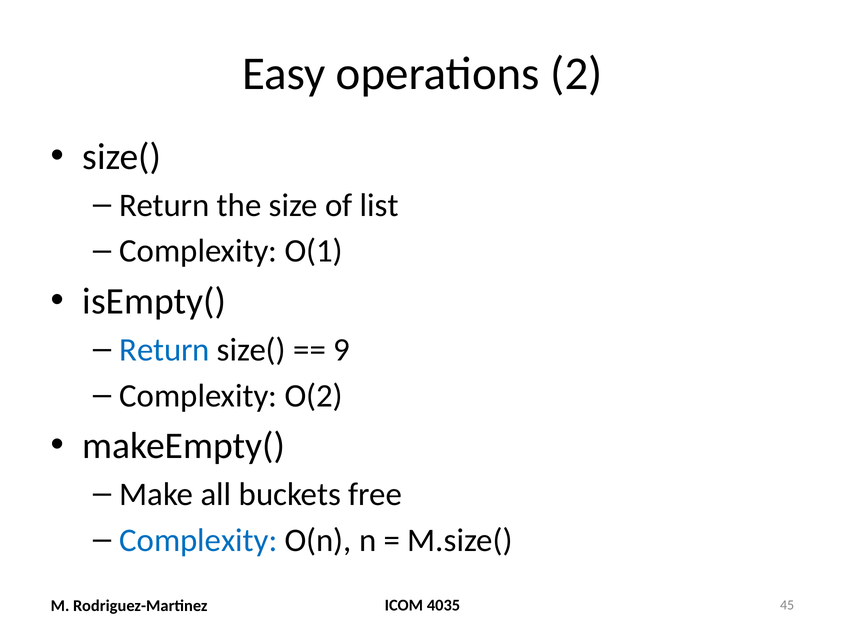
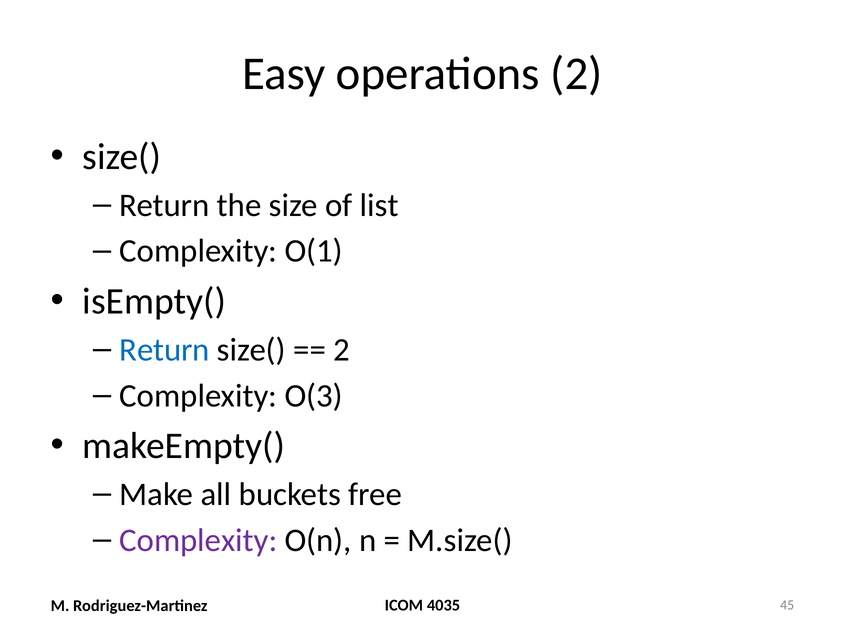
9: 9 -> 2 (341, 350)
O(2: O(2 -> O(3 (314, 396)
Complexity colour: blue -> purple (198, 540)
